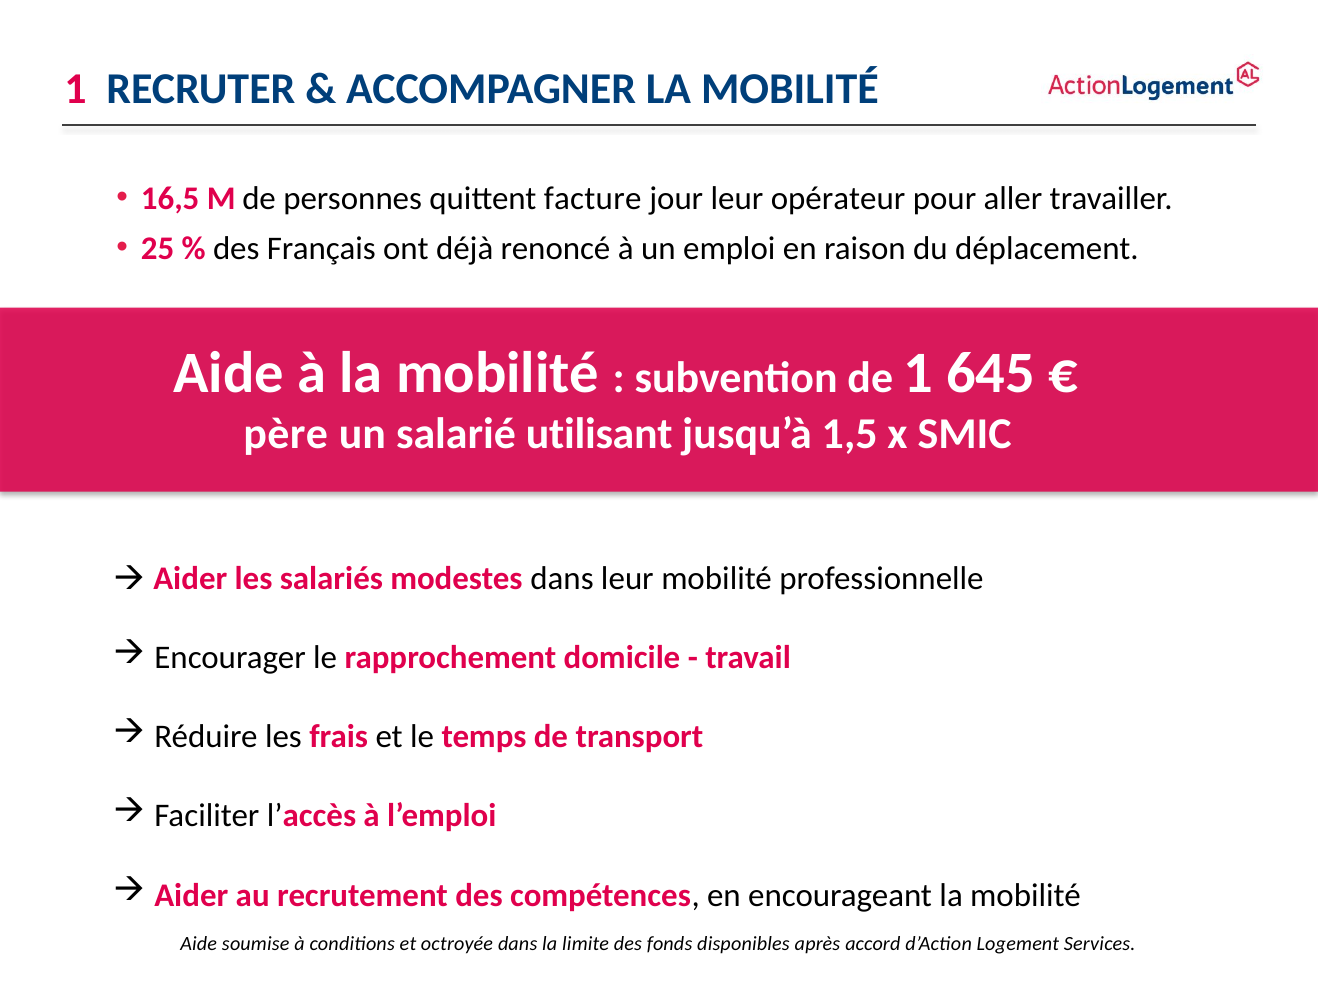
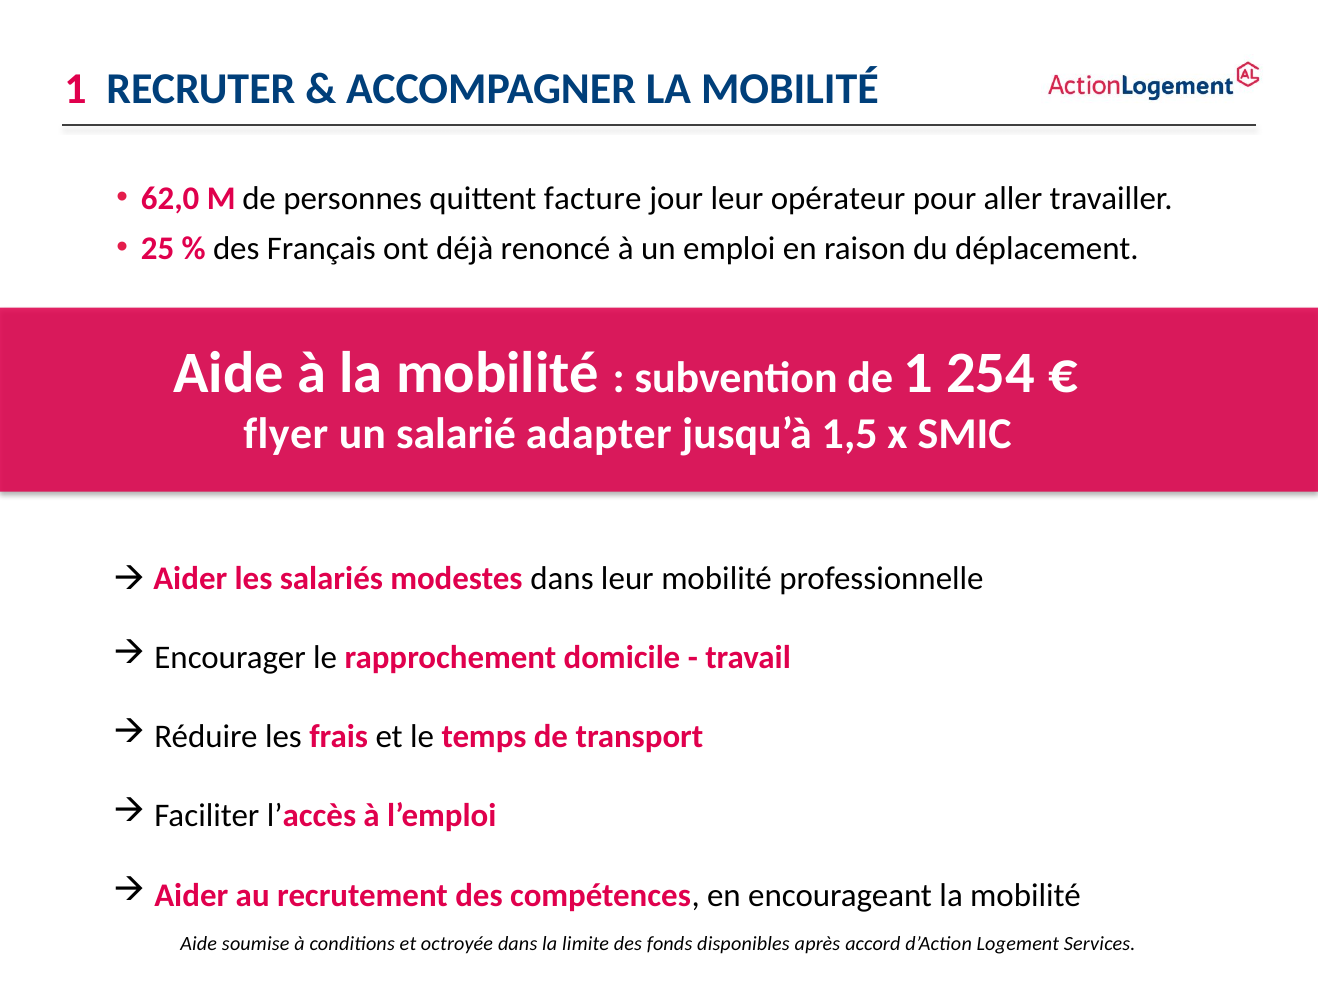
16,5: 16,5 -> 62,0 (170, 198)
645: 645 -> 254 (991, 373)
père: père -> flyer (286, 433)
utilisant: utilisant -> adapter (599, 433)
